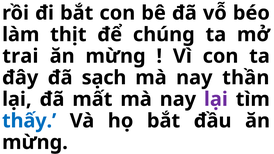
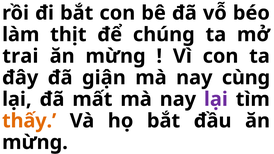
sạch: sạch -> giận (104, 78)
thần: thần -> cùng (246, 78)
thấy colour: blue -> orange (29, 121)
